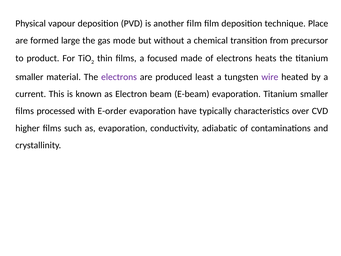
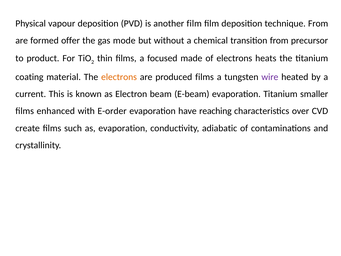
technique Place: Place -> From (318, 23)
large: large -> offer (71, 40)
smaller: smaller -> coating (29, 77)
electrons colour: purple -> orange (119, 77)
produced least: least -> films (205, 77)
processed: processed -> enhanced (56, 111)
typically: typically -> reaching (215, 111)
higher: higher -> create (28, 128)
